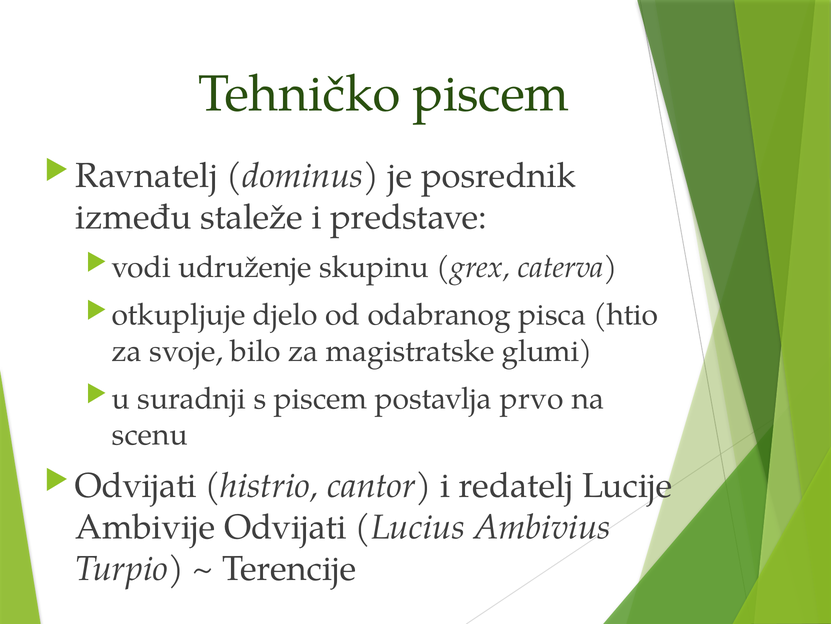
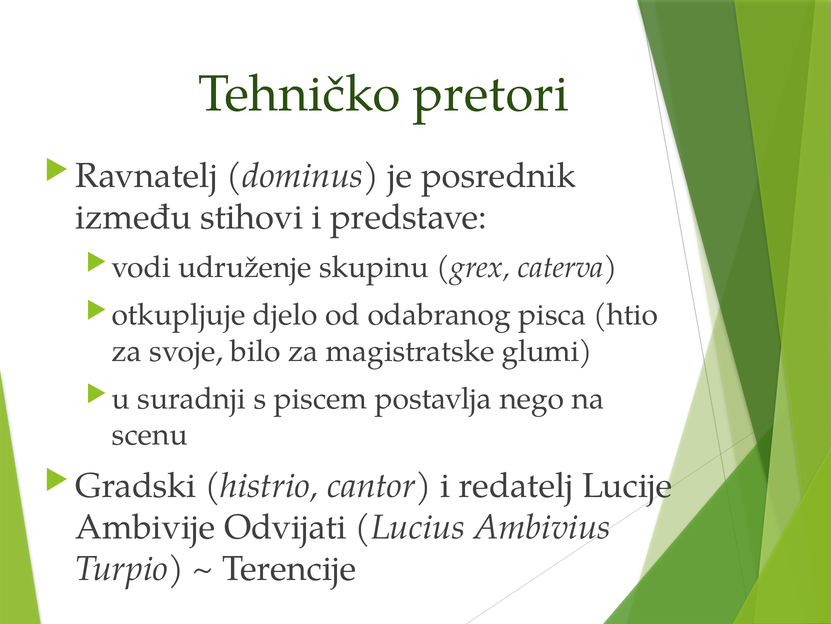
Tehničko piscem: piscem -> pretori (491, 94)
staleže: staleže -> stihovi (252, 217)
prvo: prvo -> nego (532, 398)
Odvijati: Odvijati -> Gradski (136, 485)
